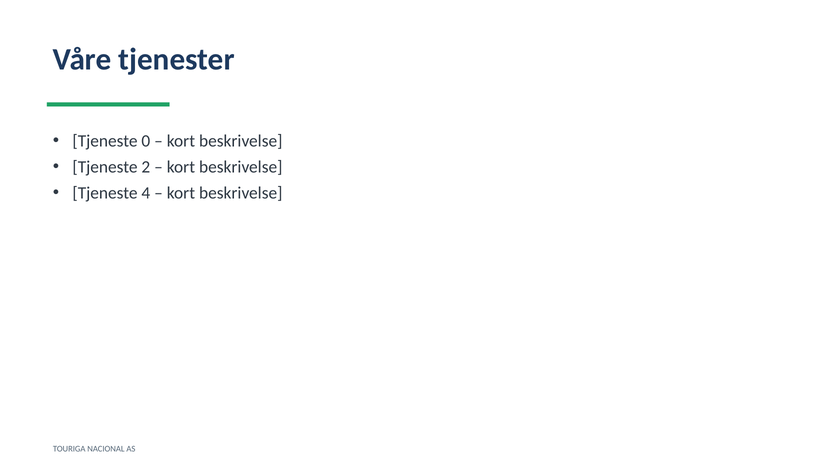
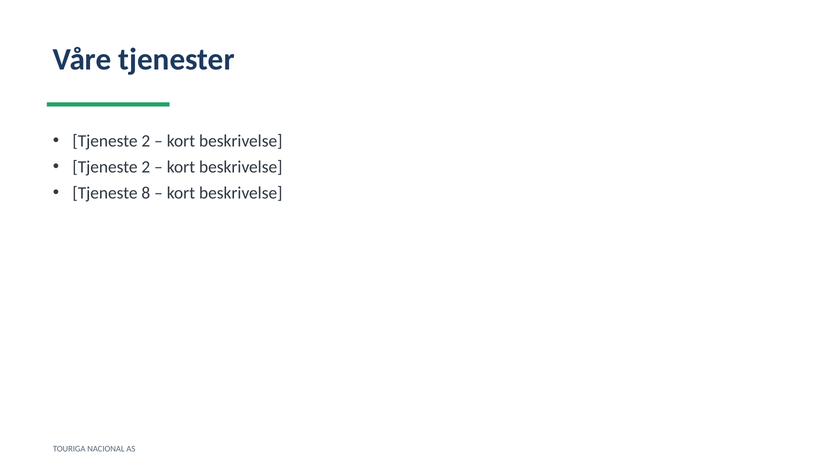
0: 0 -> 2 (146, 141)
4: 4 -> 8 (146, 193)
